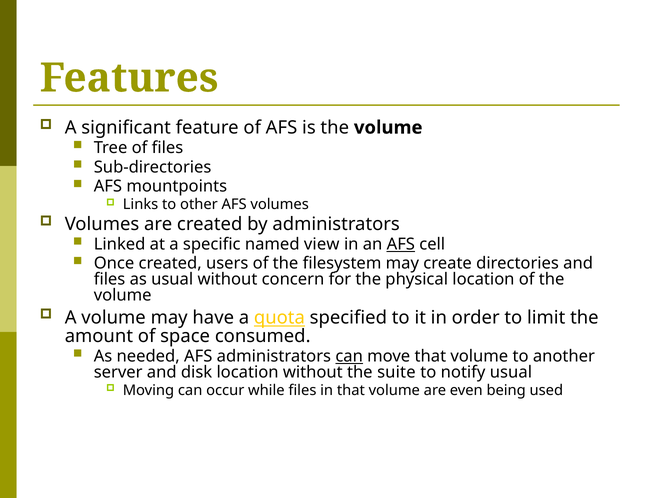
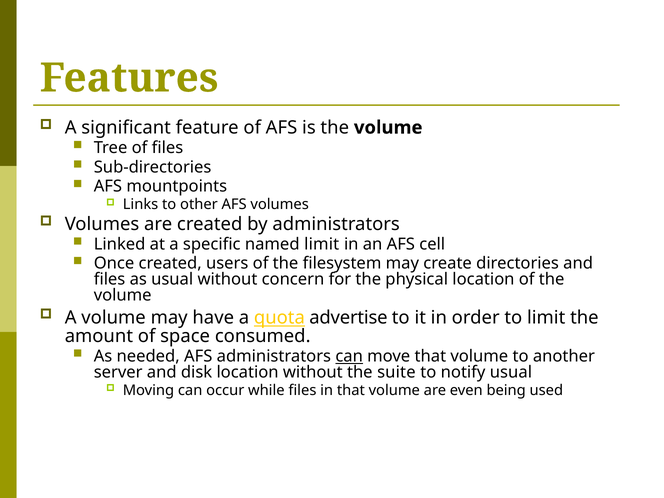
named view: view -> limit (322, 244)
AFS underline: present -> none (401, 244)
specified: specified -> advertise (348, 318)
